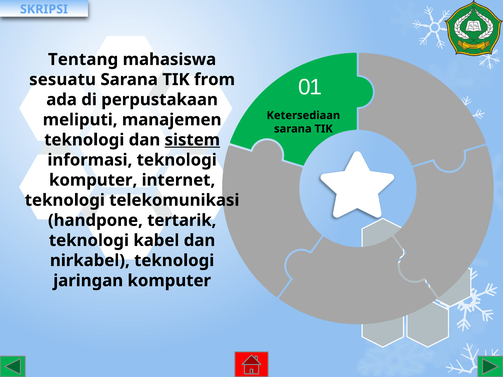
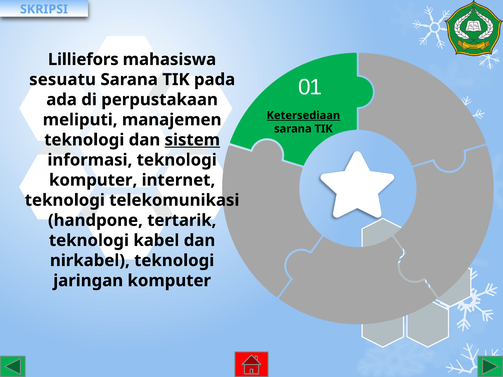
Tentang: Tentang -> Lilliefors (83, 60)
from: from -> pada (215, 80)
Ketersediaan underline: none -> present (303, 115)
